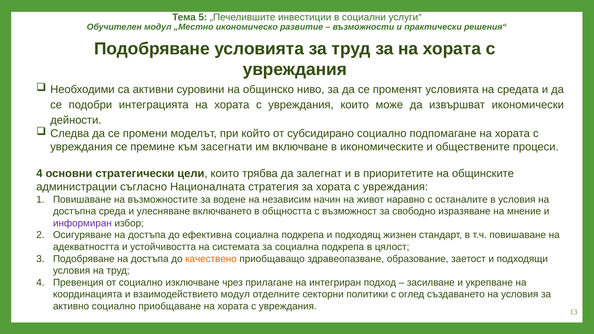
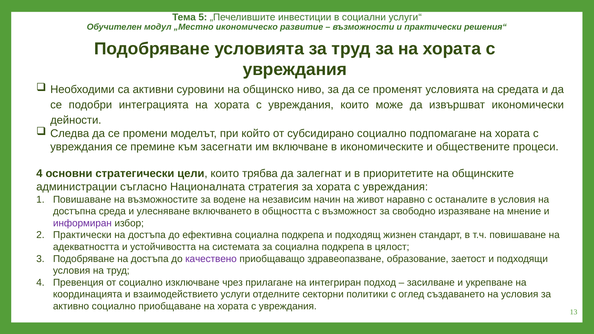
Осигуряване: Осигуряване -> Практически (82, 235)
качествено colour: orange -> purple (211, 259)
взаимодействието модул: модул -> услуги (235, 294)
